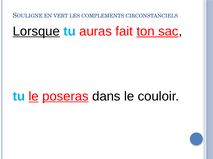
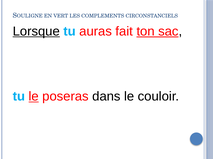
poseras underline: present -> none (65, 97)
